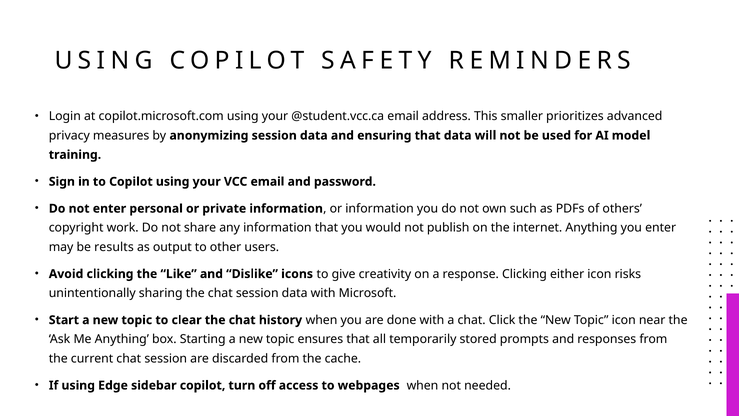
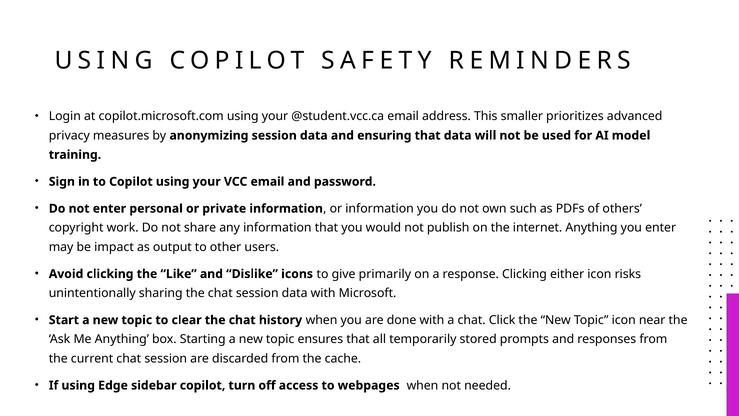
results: results -> impact (114, 247)
creativity: creativity -> primarily (385, 274)
